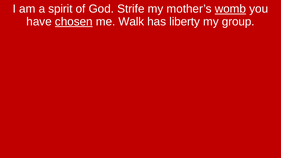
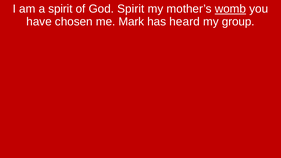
God Strife: Strife -> Spirit (131, 9)
chosen underline: present -> none (74, 22)
Walk: Walk -> Mark (131, 22)
liberty: liberty -> heard (185, 22)
